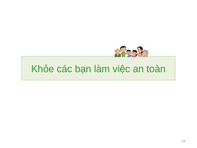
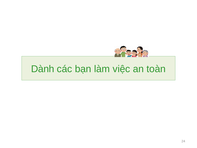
Khỏe: Khỏe -> Dành (43, 69)
